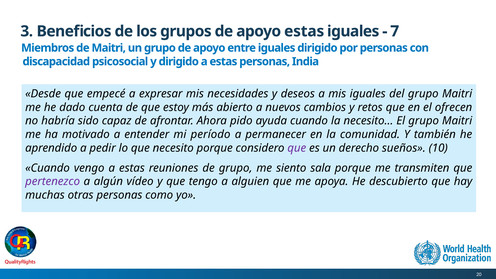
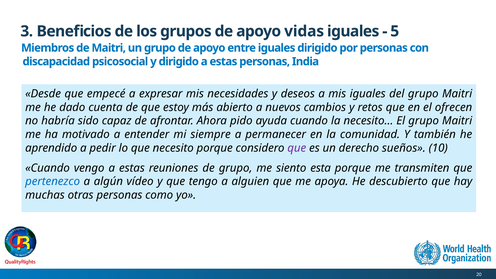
apoyo estas: estas -> vidas (304, 31)
7: 7 -> 5 (395, 31)
período: período -> siempre (211, 135)
sala: sala -> esta (321, 168)
pertenezco colour: purple -> blue (53, 182)
